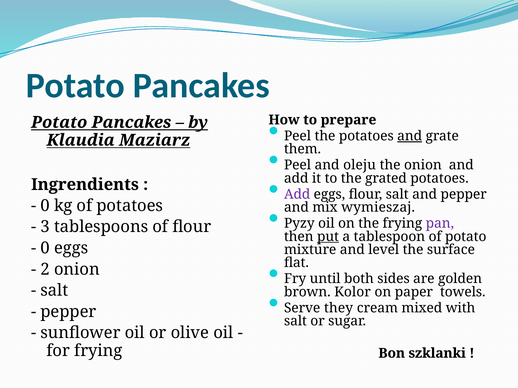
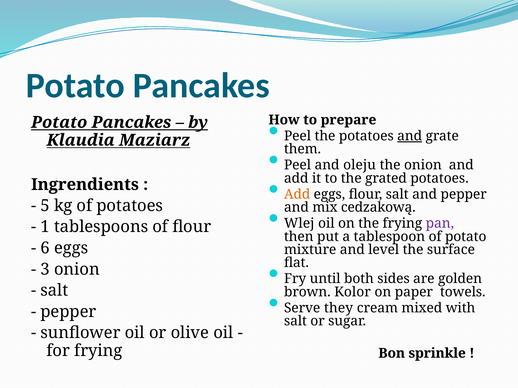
Add colour: purple -> orange (297, 195)
0: 0 -> 5 (45, 206)
wymieszaj: wymieszaj -> cedzakową (378, 208)
Pyzy: Pyzy -> Wlej (299, 224)
3: 3 -> 1 (45, 227)
put underline: present -> none (328, 237)
0: 0 -> 6 (45, 248)
2: 2 -> 3 (45, 270)
szklanki: szklanki -> sprinkle (437, 354)
